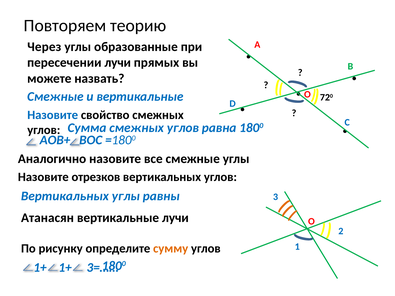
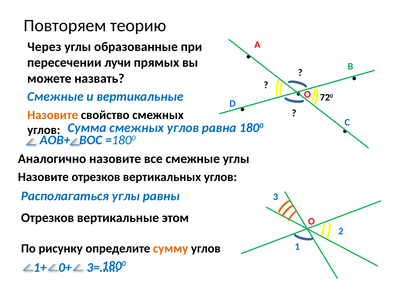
Назовите colour: blue -> orange (53, 115)
Вертикальных: Вертикальных -> Располагаться (65, 196)
Атанасян: Атанасян -> Отрезков (48, 218)
вертикальные лучи: лучи -> этом (175, 218)
1+ 1+: 1+ -> 0+ (65, 268)
